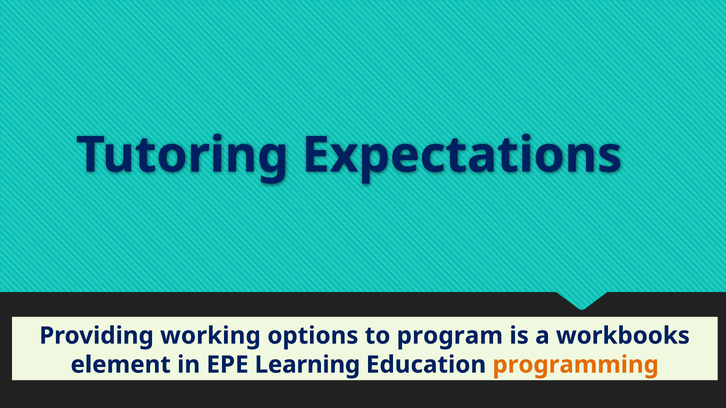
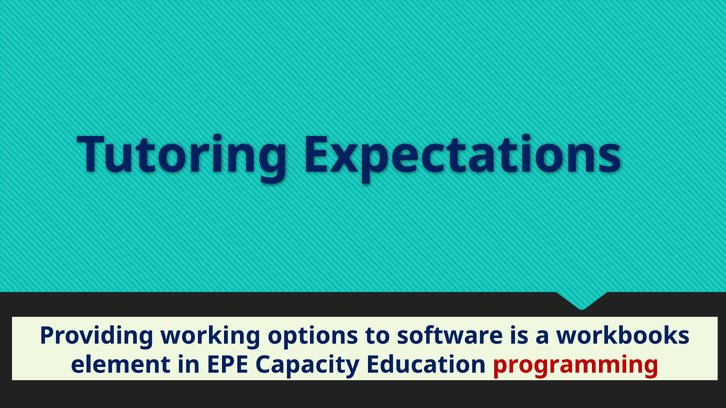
program: program -> software (450, 336)
Learning: Learning -> Capacity (307, 365)
programming colour: orange -> red (576, 365)
